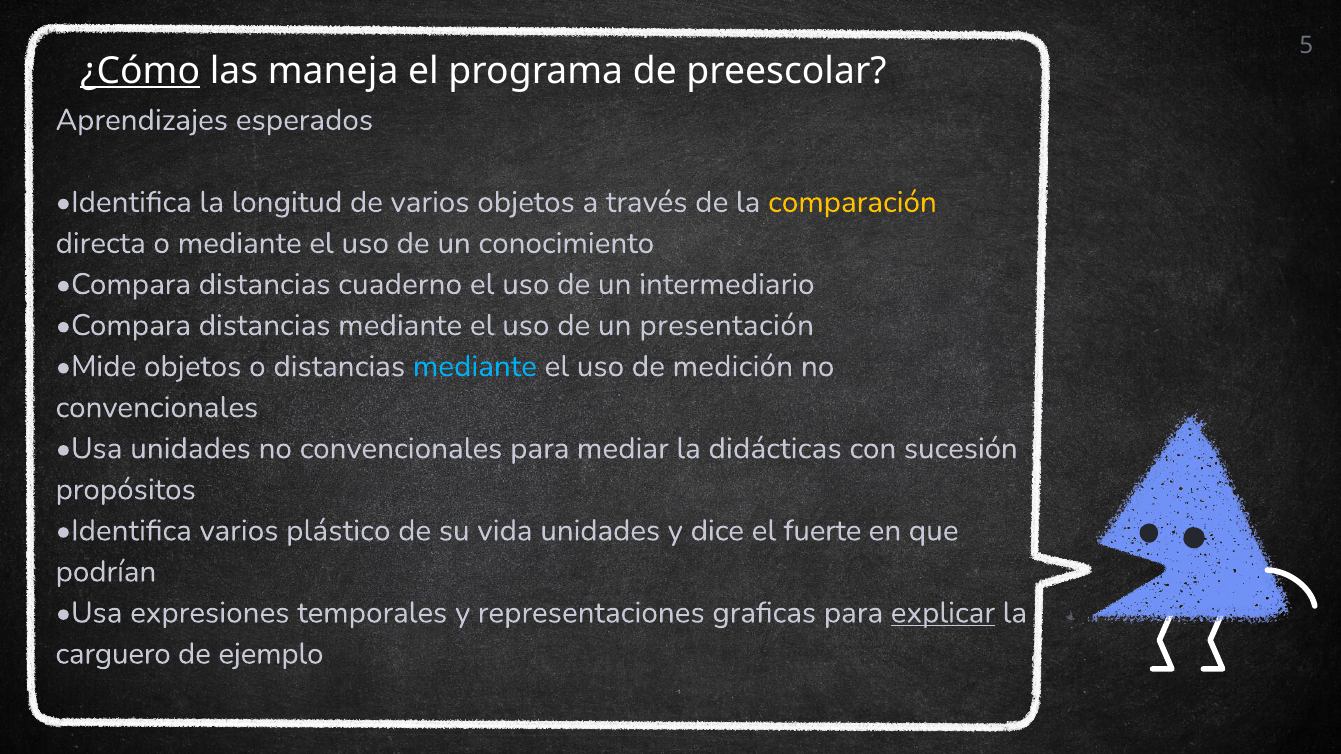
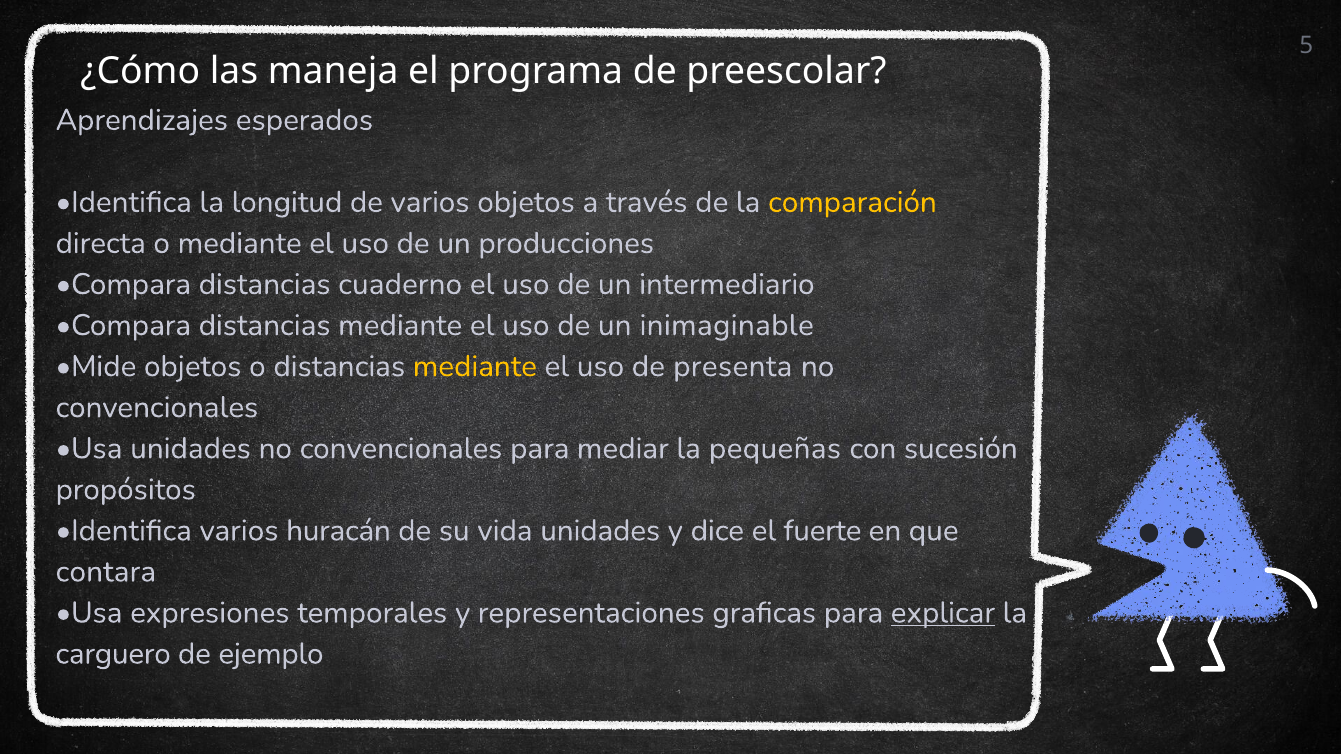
¿Cómo underline: present -> none (140, 71)
conocimiento: conocimiento -> producciones (566, 243)
presentación: presentación -> inimaginable (727, 325)
mediante colour: light blue -> yellow (475, 366)
medición: medición -> presenta (733, 366)
didácticas: didácticas -> pequeñas (775, 449)
plástico: plástico -> huracán (338, 531)
podrían: podrían -> contara (106, 572)
